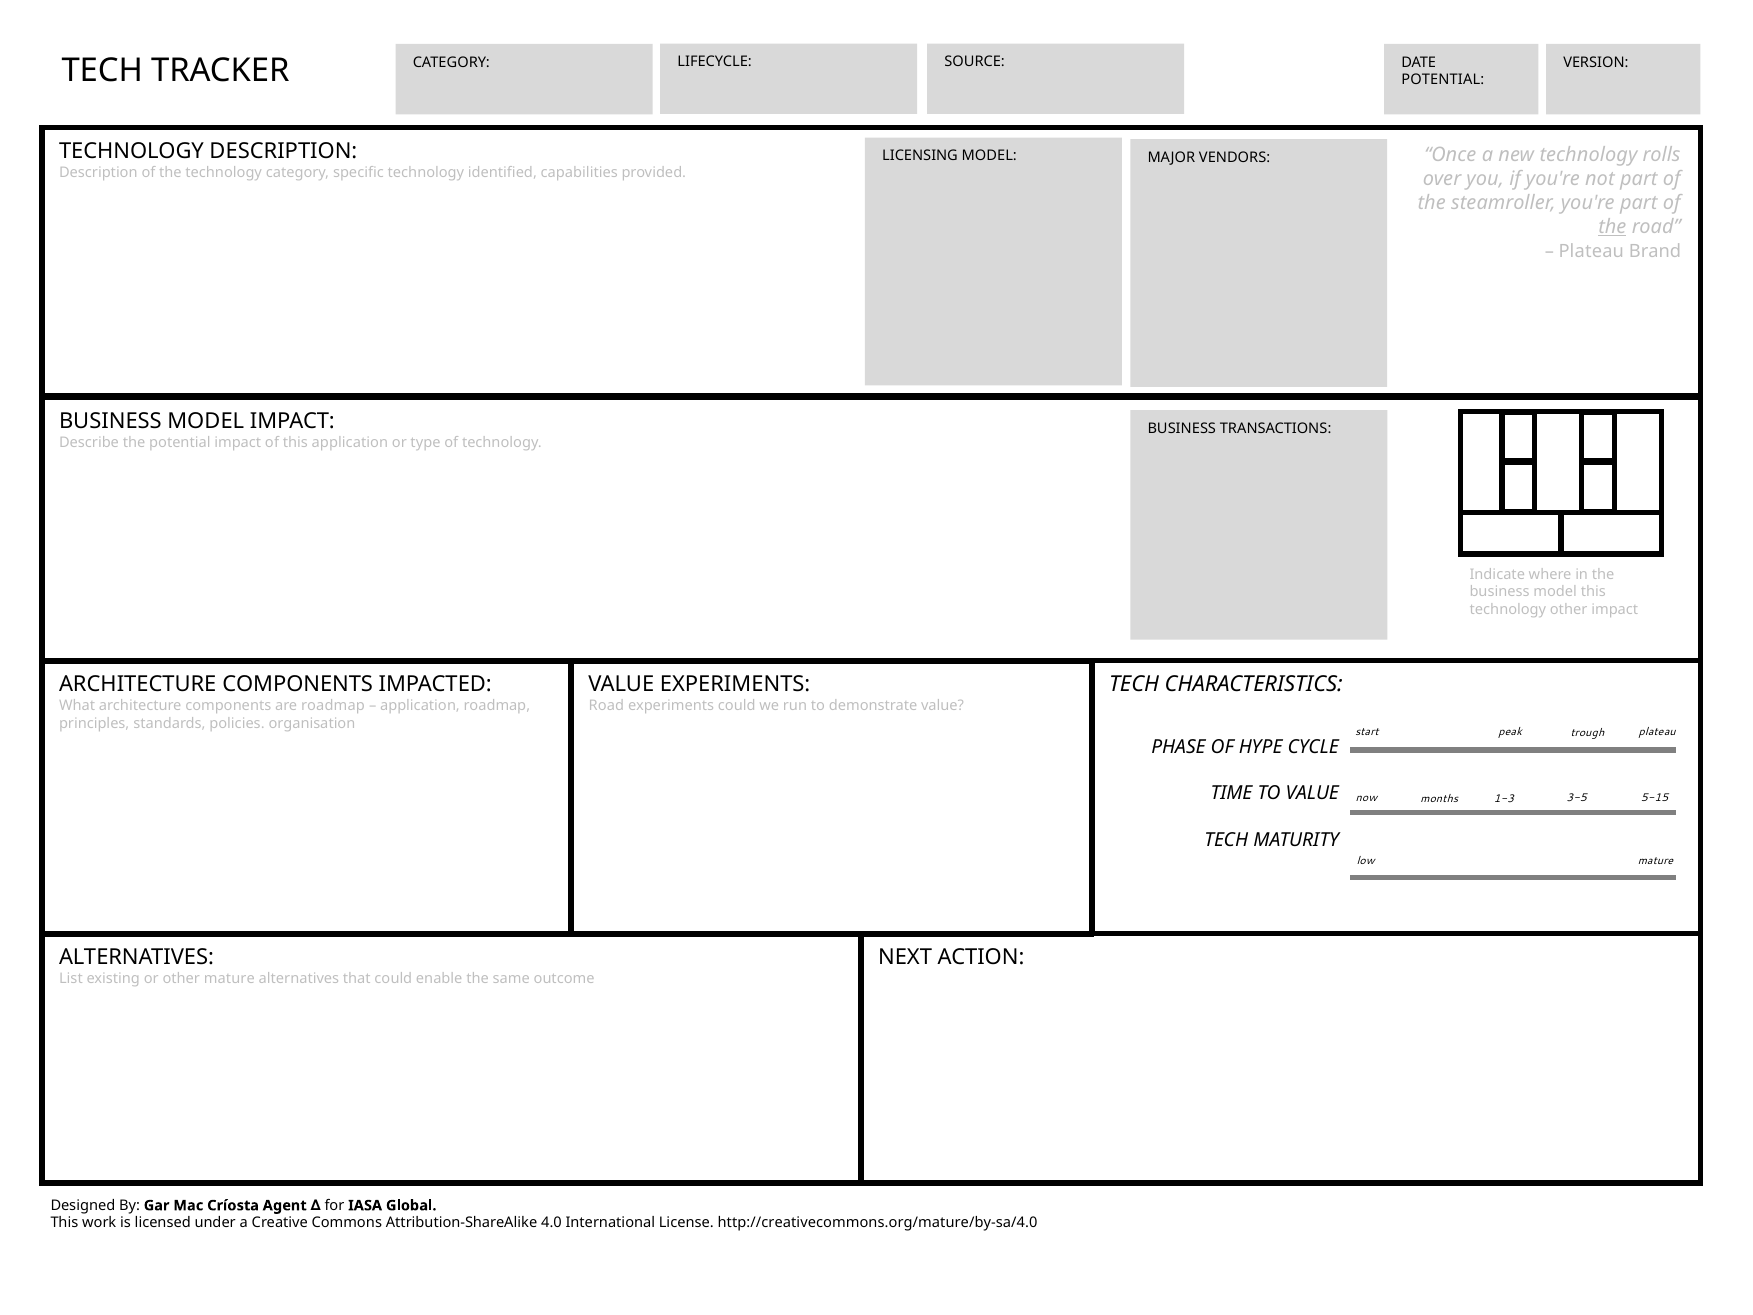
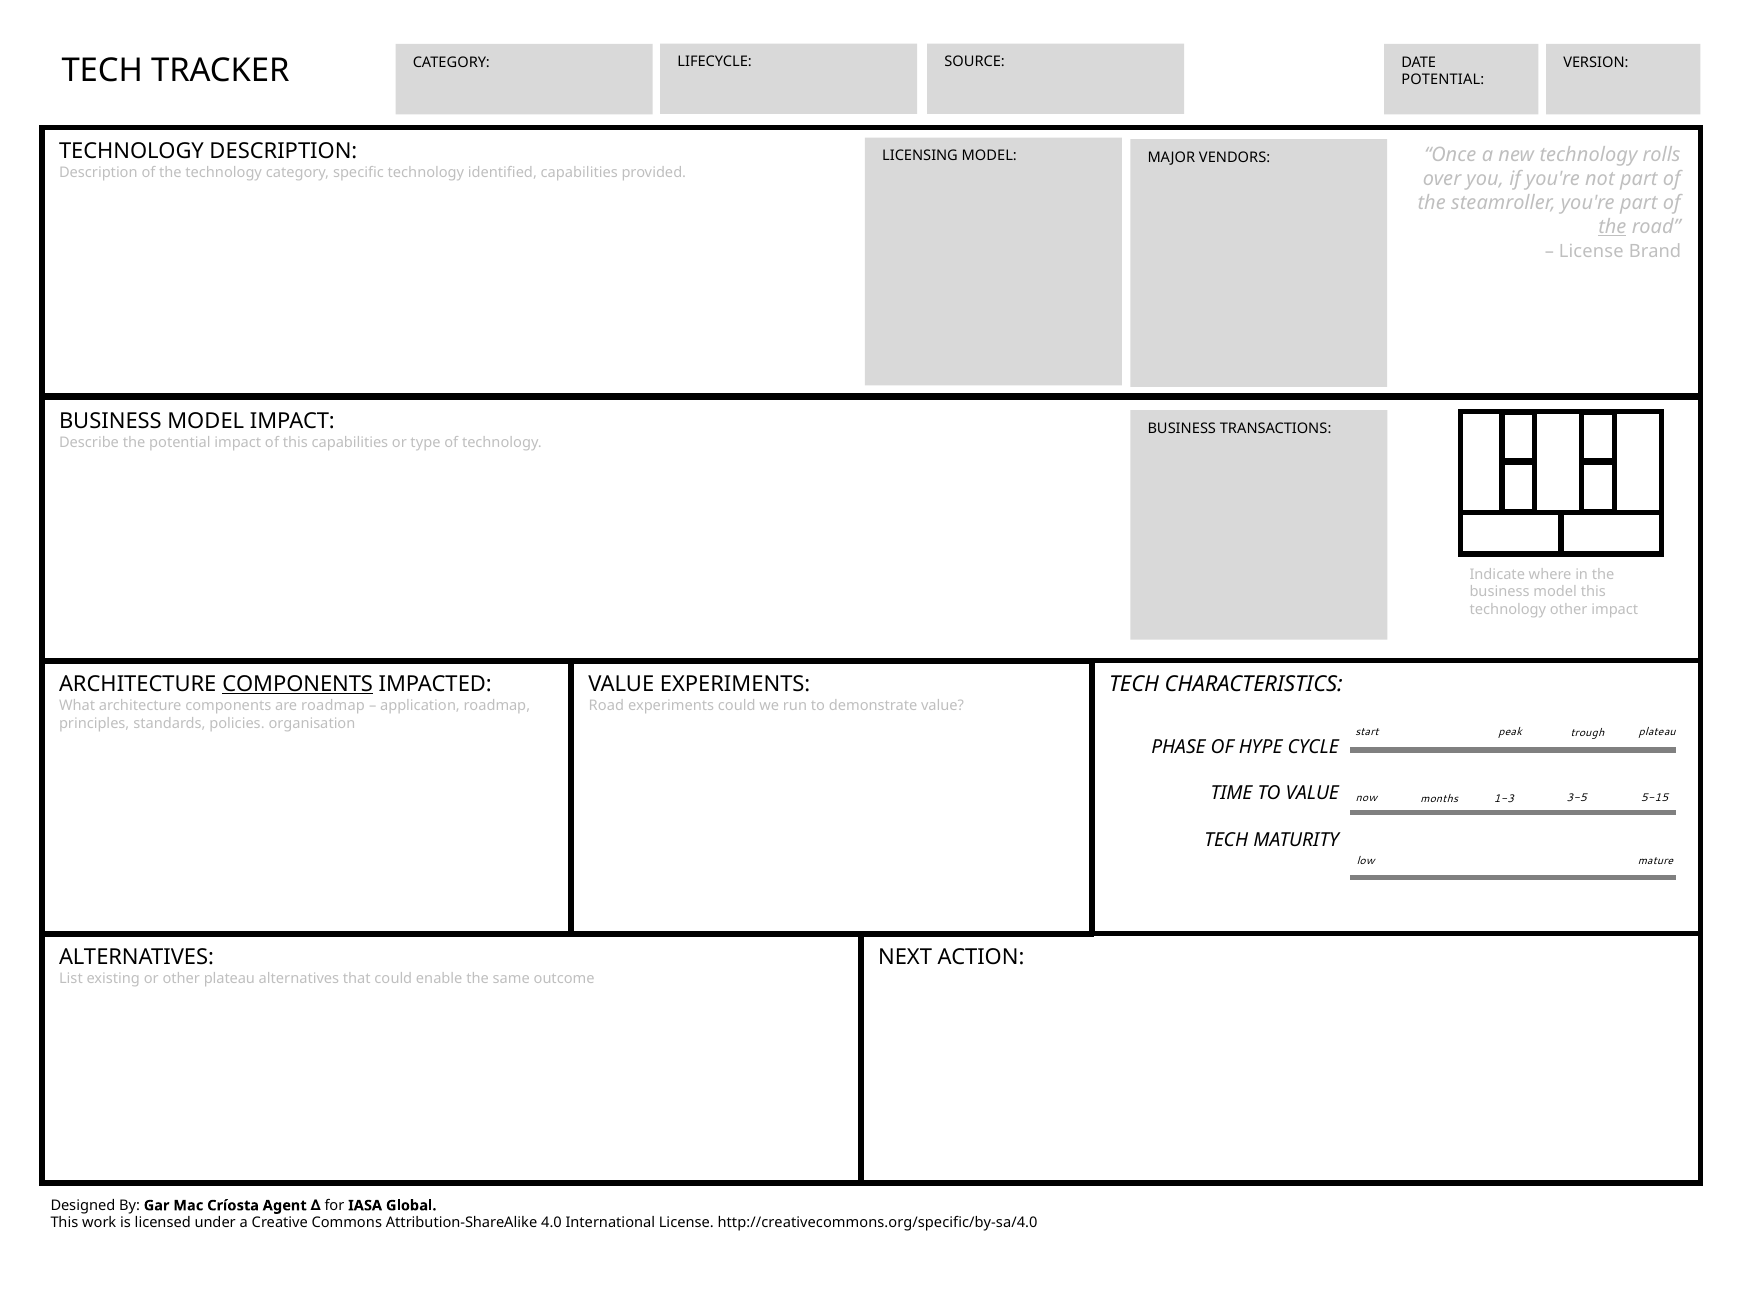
Plateau: Plateau -> License (1591, 252)
this application: application -> capabilities (350, 442)
COMPONENTS underline: none -> present (298, 684)
other mature: mature -> plateau (229, 978)
http://creativecommons.org/mature/by-sa/4.0: http://creativecommons.org/mature/by-sa/4.0 -> http://creativecommons.org/specific/by-sa/4.0 (878, 1223)
